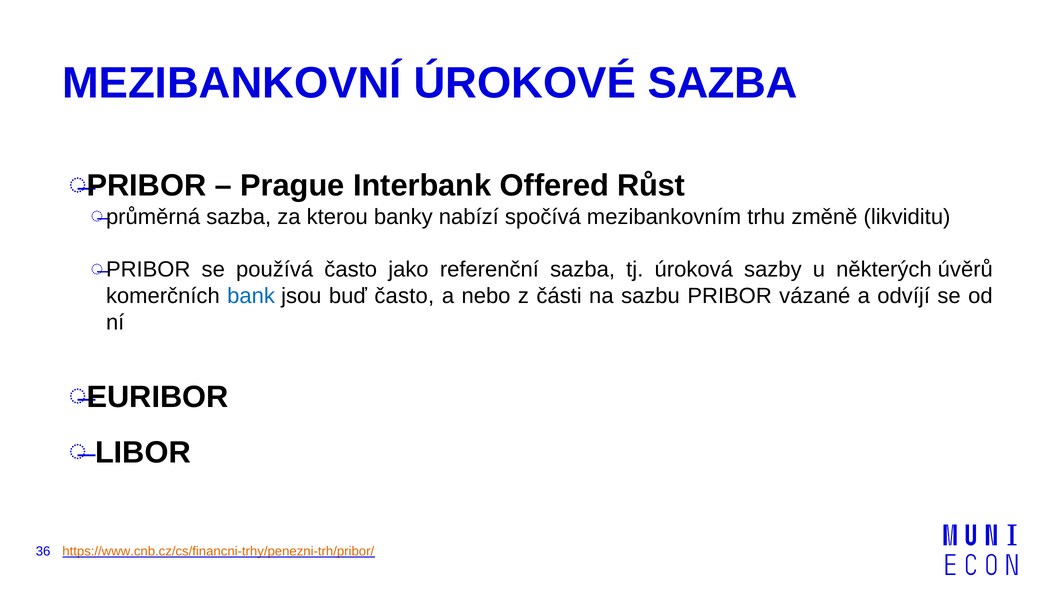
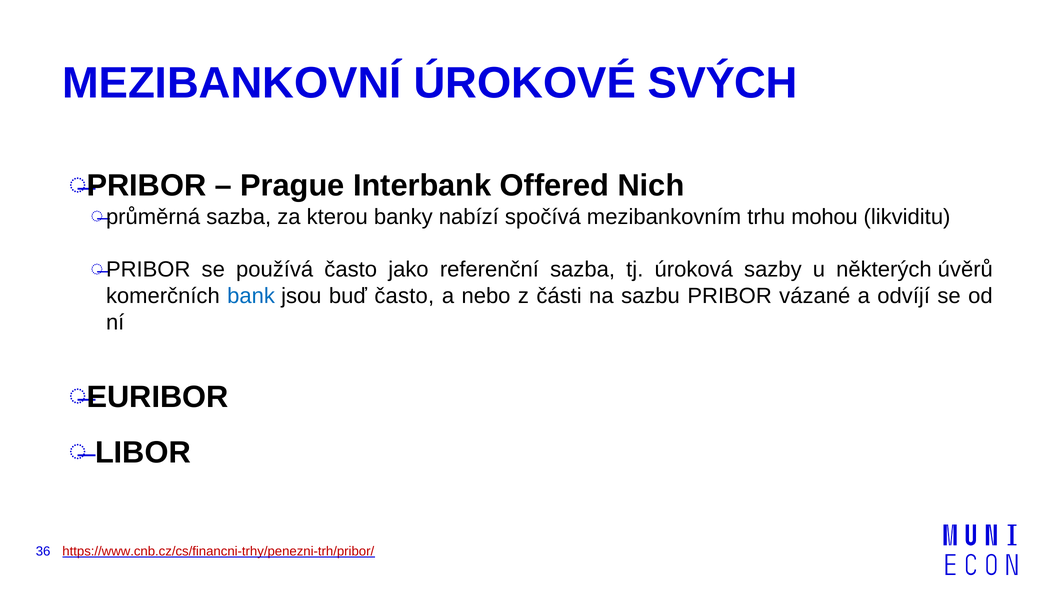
ÚROKOVÉ SAZBA: SAZBA -> SVÝCH (723, 83)
Růst: Růst -> Nich (651, 186)
změně: změně -> mohou (825, 217)
https://www.cnb.cz/cs/financni-trhy/penezni-trh/pribor/ colour: orange -> red (218, 551)
